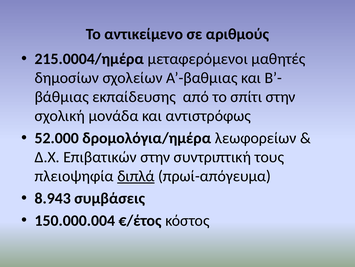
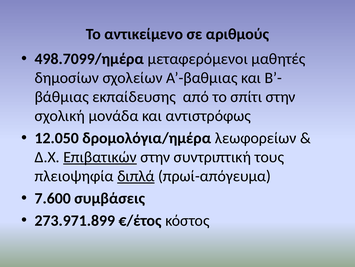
215.0004/ημέρα: 215.0004/ημέρα -> 498.7099/ημέρα (89, 59)
52.000: 52.000 -> 12.050 (57, 138)
Επιβατικών underline: none -> present (100, 157)
8.943: 8.943 -> 7.600 (53, 198)
150.000.004: 150.000.004 -> 273.971.899 (75, 220)
